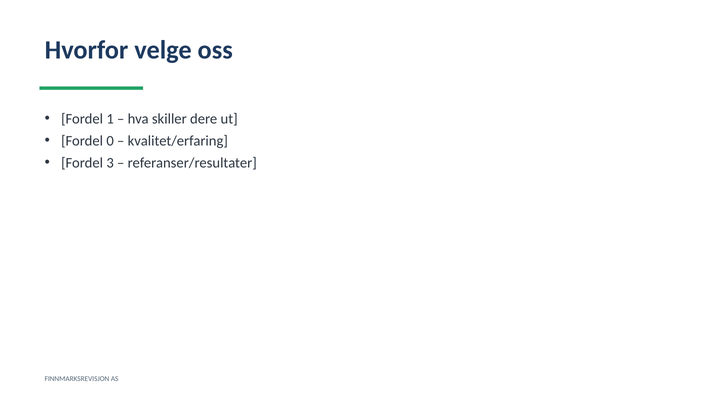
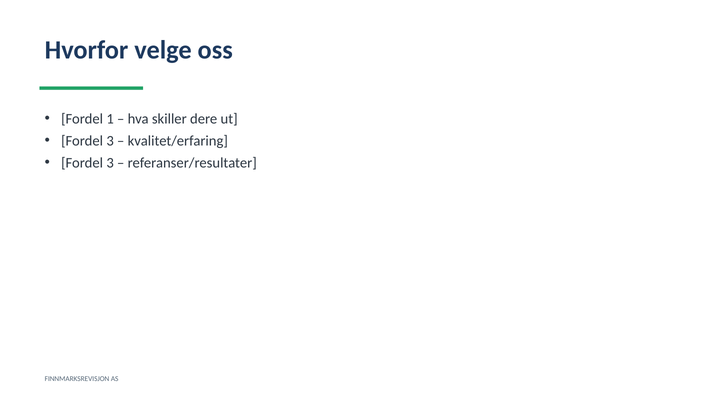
0: 0 -> 3 (110, 141)
